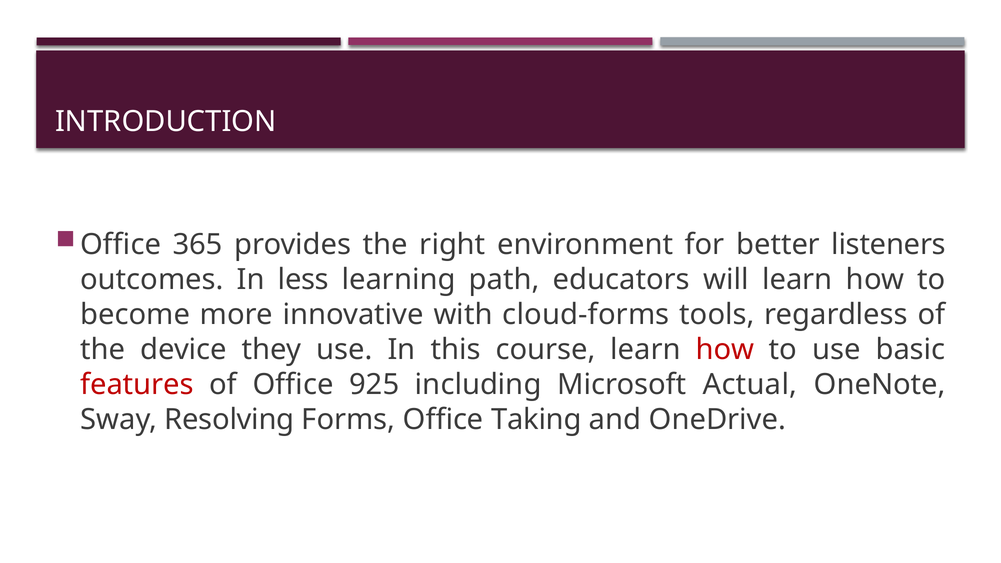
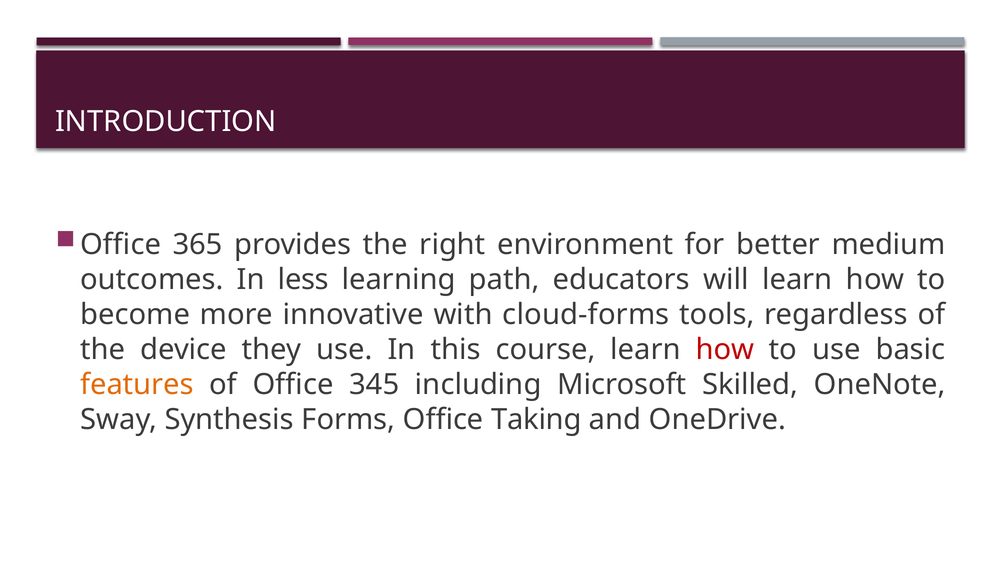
listeners: listeners -> medium (889, 245)
features colour: red -> orange (137, 384)
925: 925 -> 345 (374, 384)
Actual: Actual -> Skilled (750, 384)
Resolving: Resolving -> Synthesis (229, 419)
